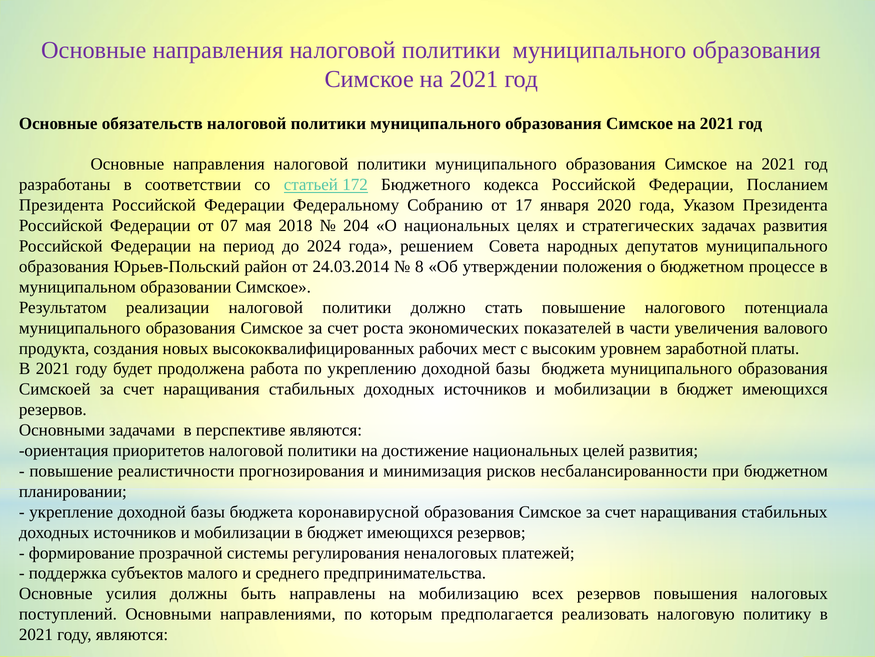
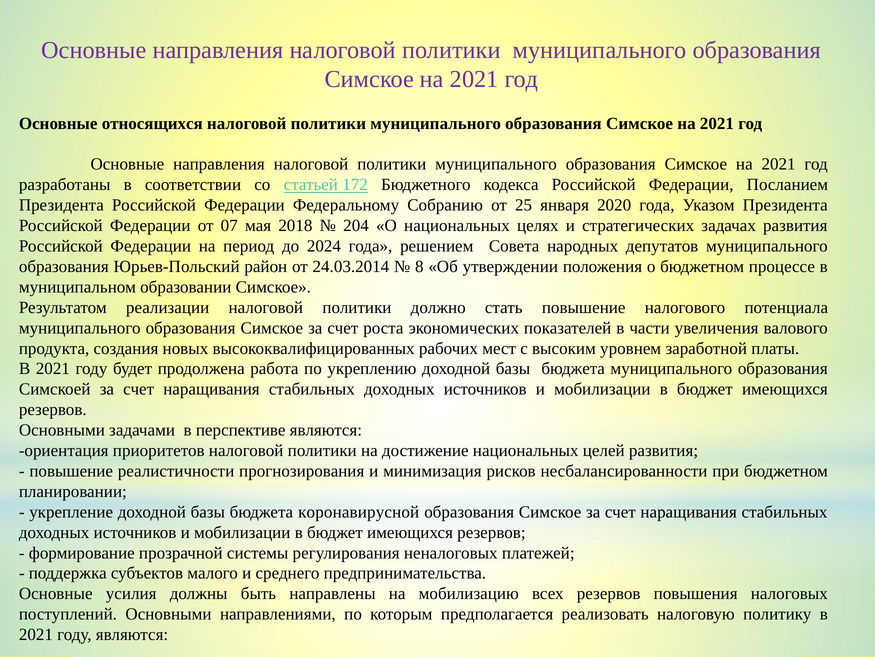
обязательств: обязательств -> относящихся (152, 123)
17: 17 -> 25 (524, 205)
